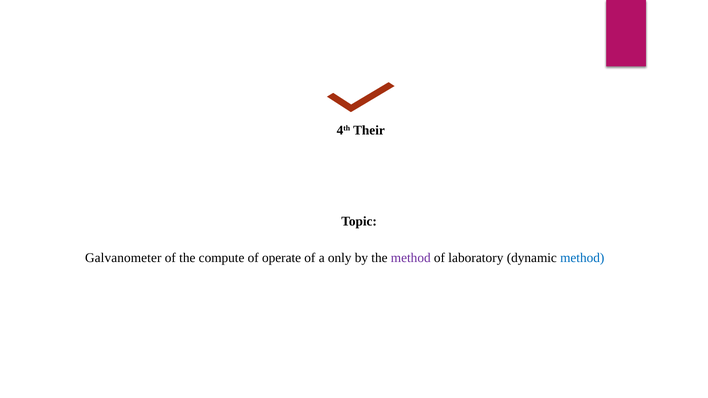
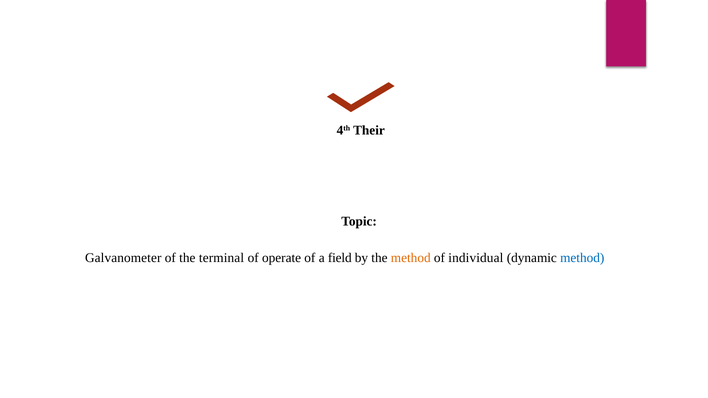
compute: compute -> terminal (222, 258)
only: only -> field (340, 258)
method colour: purple -> orange (411, 258)
laboratory: laboratory -> individual (476, 258)
